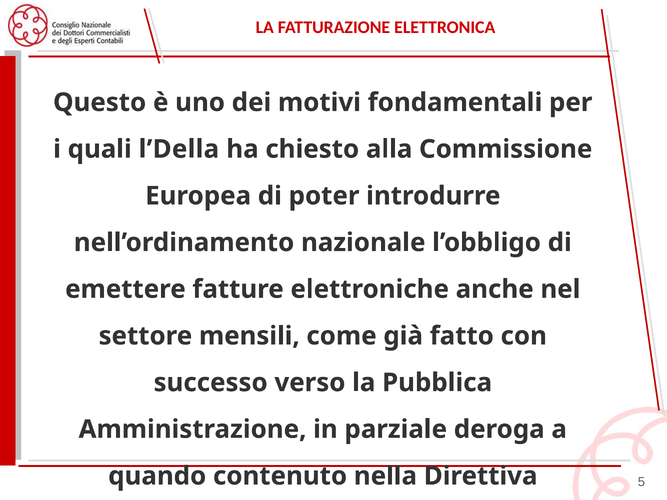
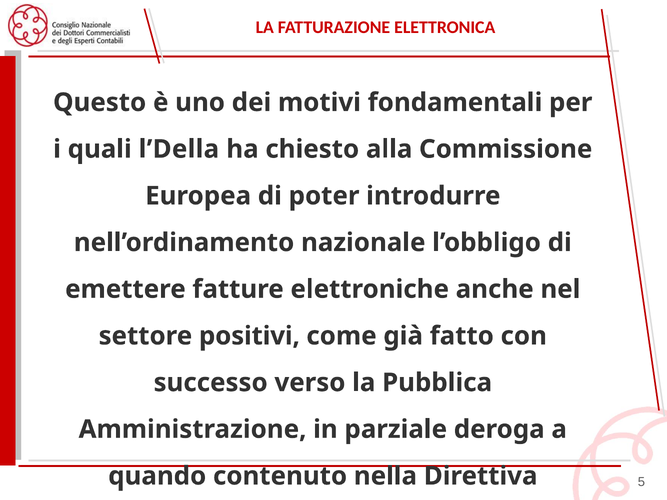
mensili: mensili -> positivi (249, 336)
